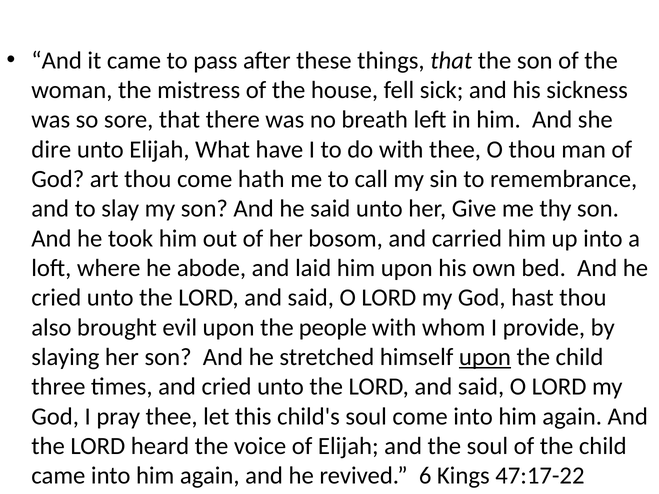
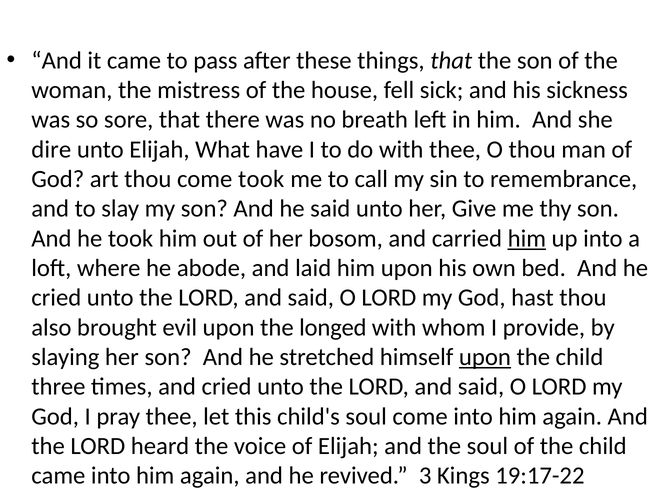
come hath: hath -> took (261, 179)
him underline: none -> present (527, 239)
people: people -> longed (333, 328)
6: 6 -> 3 (425, 476)
47:17-22: 47:17-22 -> 19:17-22 (540, 476)
